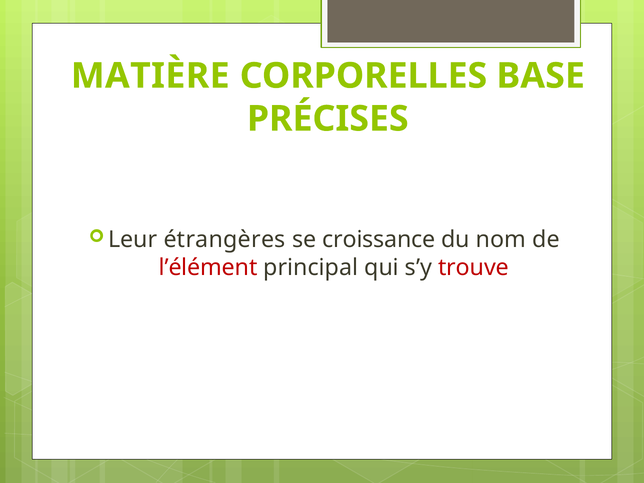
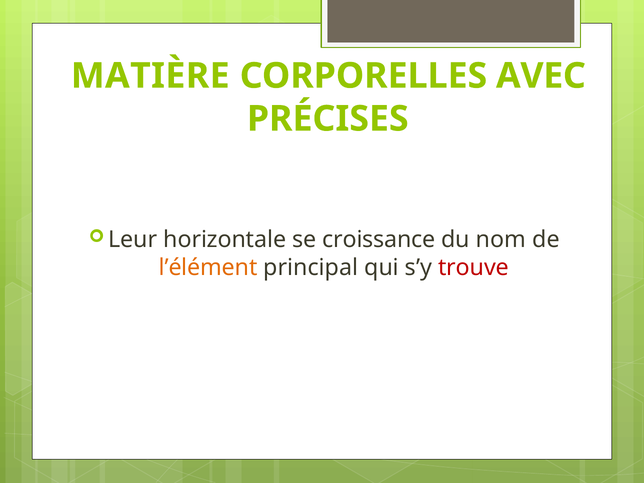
BASE: BASE -> AVEC (541, 76)
étrangères: étrangères -> horizontale (225, 240)
l’élément colour: red -> orange (208, 267)
